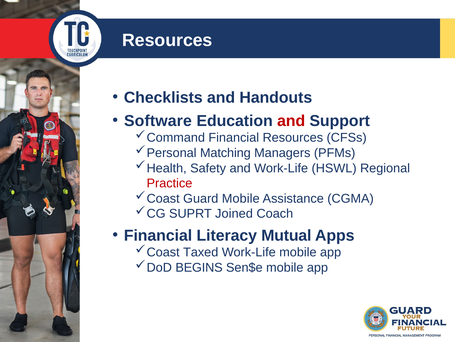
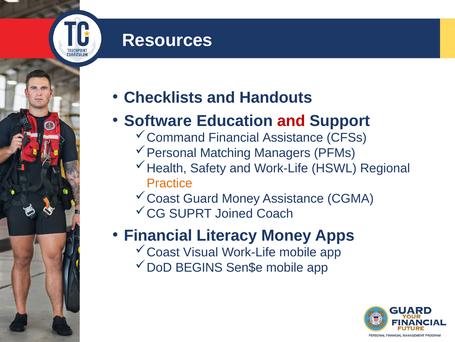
Financial Resources: Resources -> Assistance (293, 137)
Practice colour: red -> orange (169, 183)
Guard Mobile: Mobile -> Money (241, 198)
Literacy Mutual: Mutual -> Money (286, 235)
Taxed: Taxed -> Visual (201, 252)
